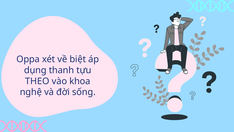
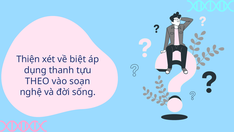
Oppa: Oppa -> Thiện (28, 59)
khoa: khoa -> soạn (80, 81)
